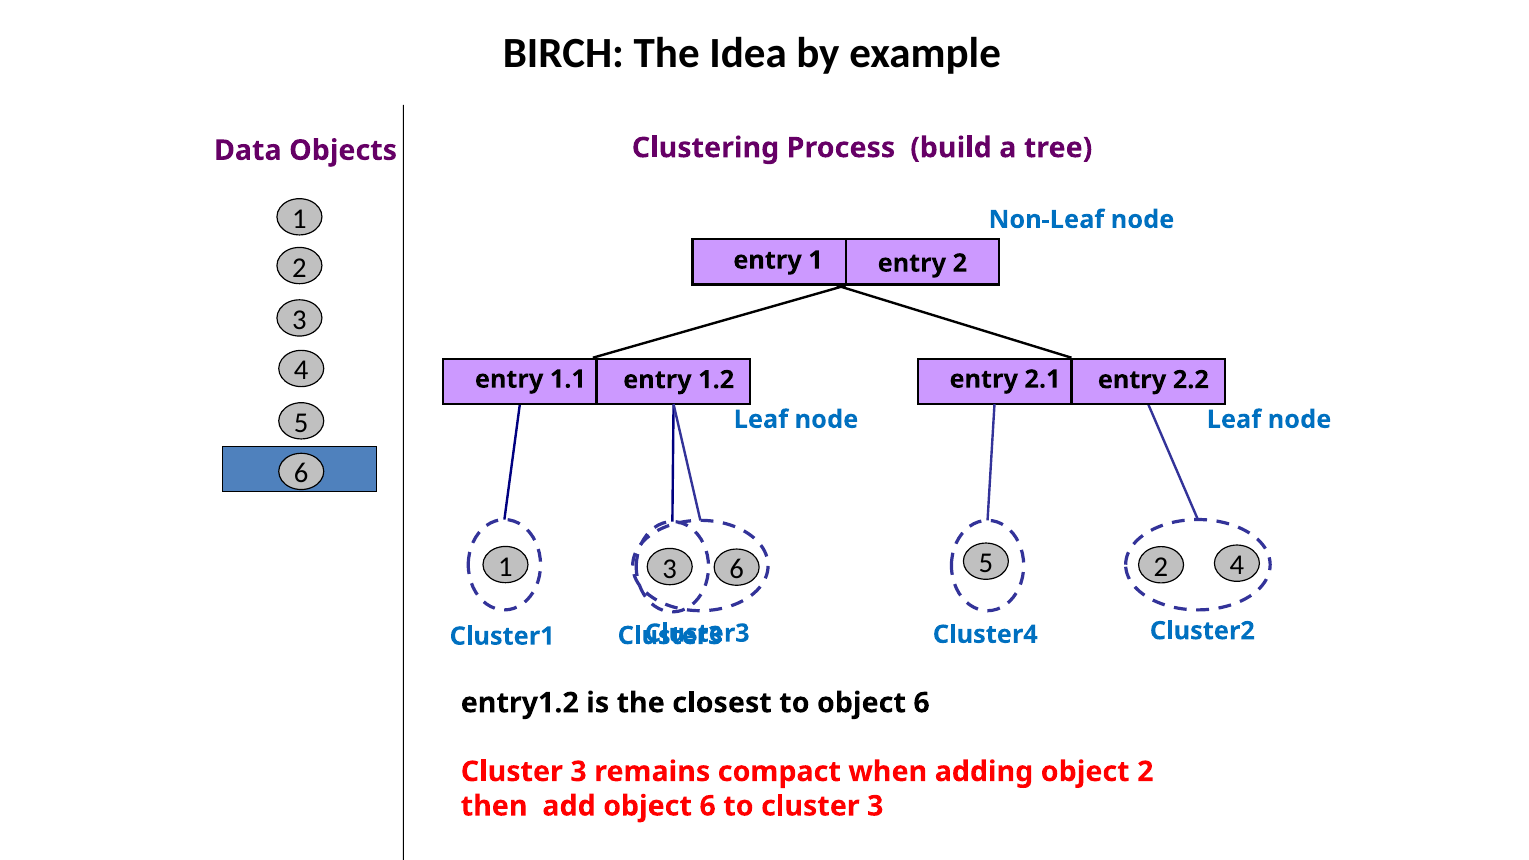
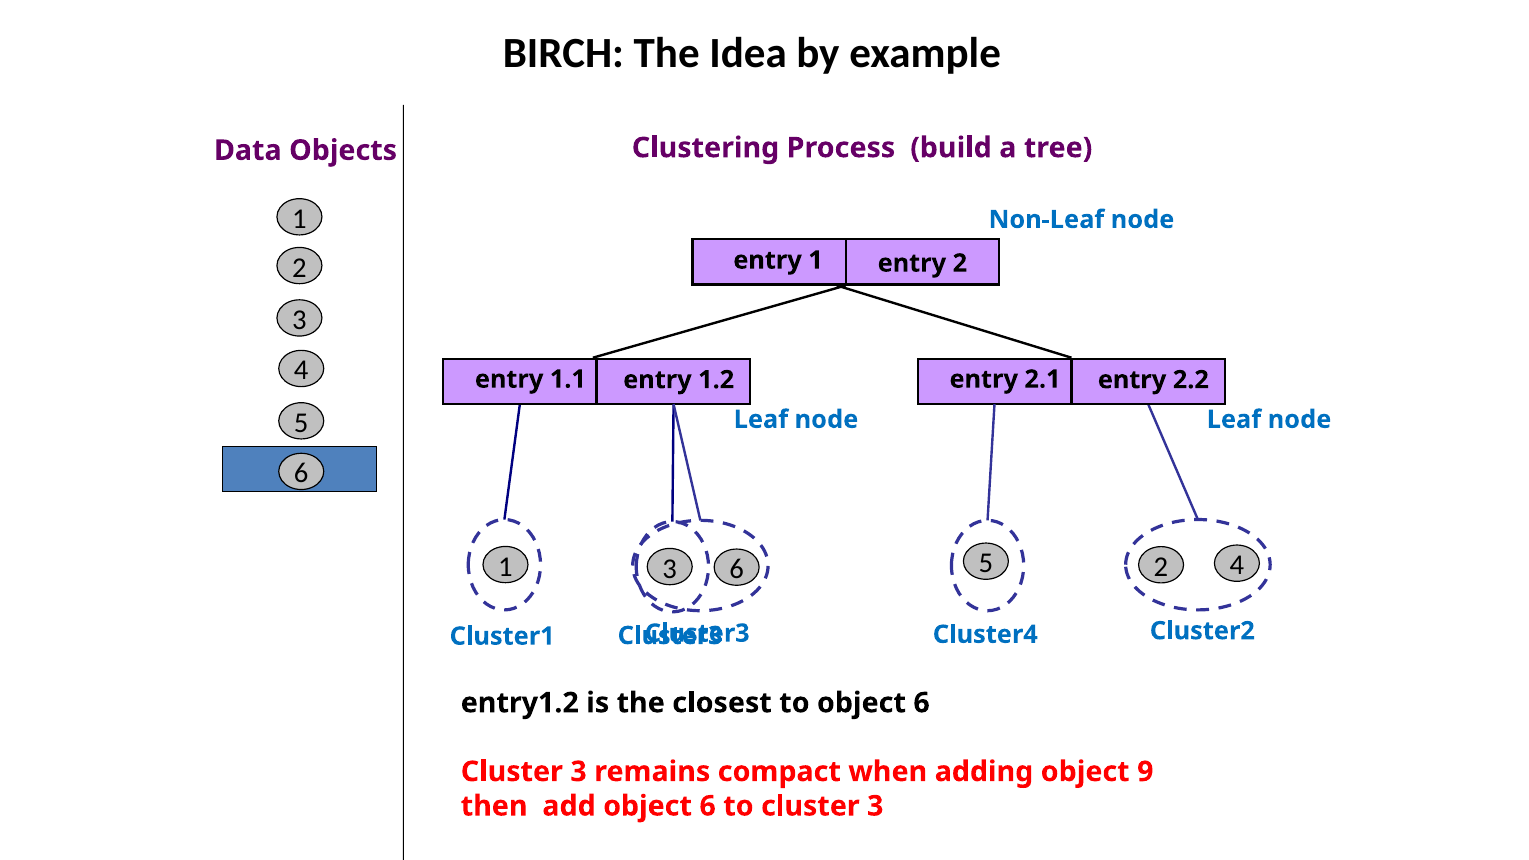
object 2: 2 -> 9 (1145, 772)
